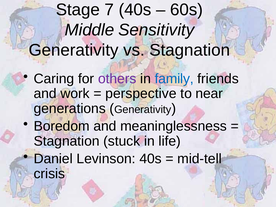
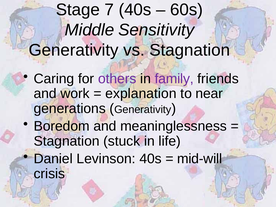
family colour: blue -> purple (174, 79)
perspective: perspective -> explanation (141, 94)
mid-tell: mid-tell -> mid-will (200, 159)
